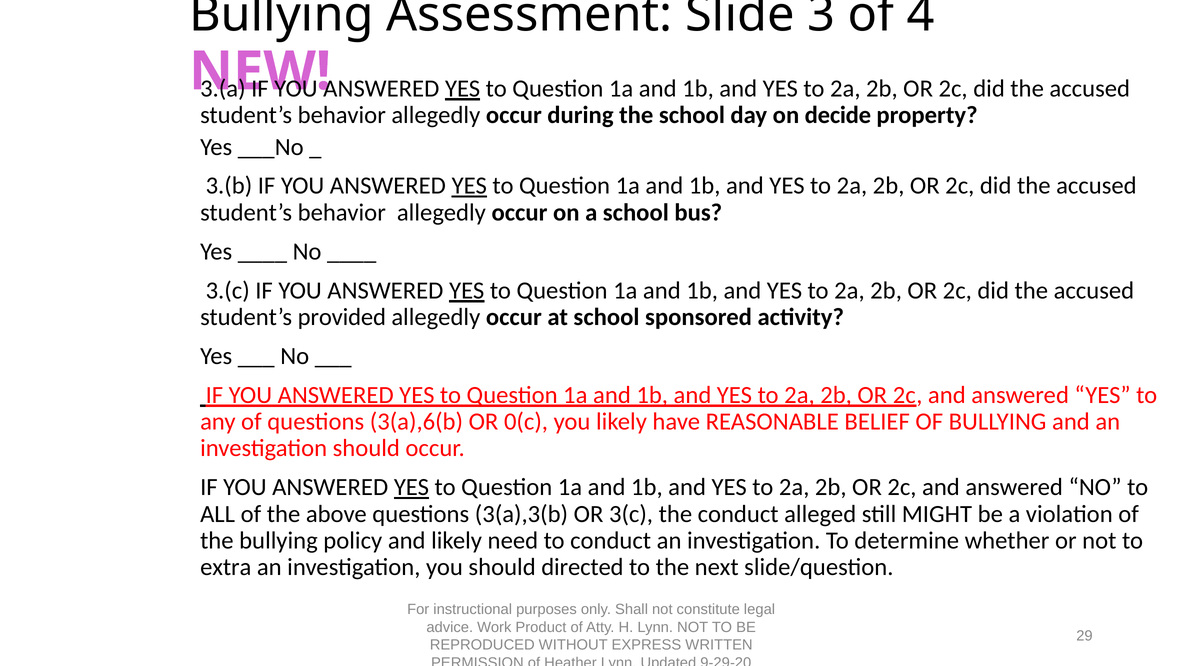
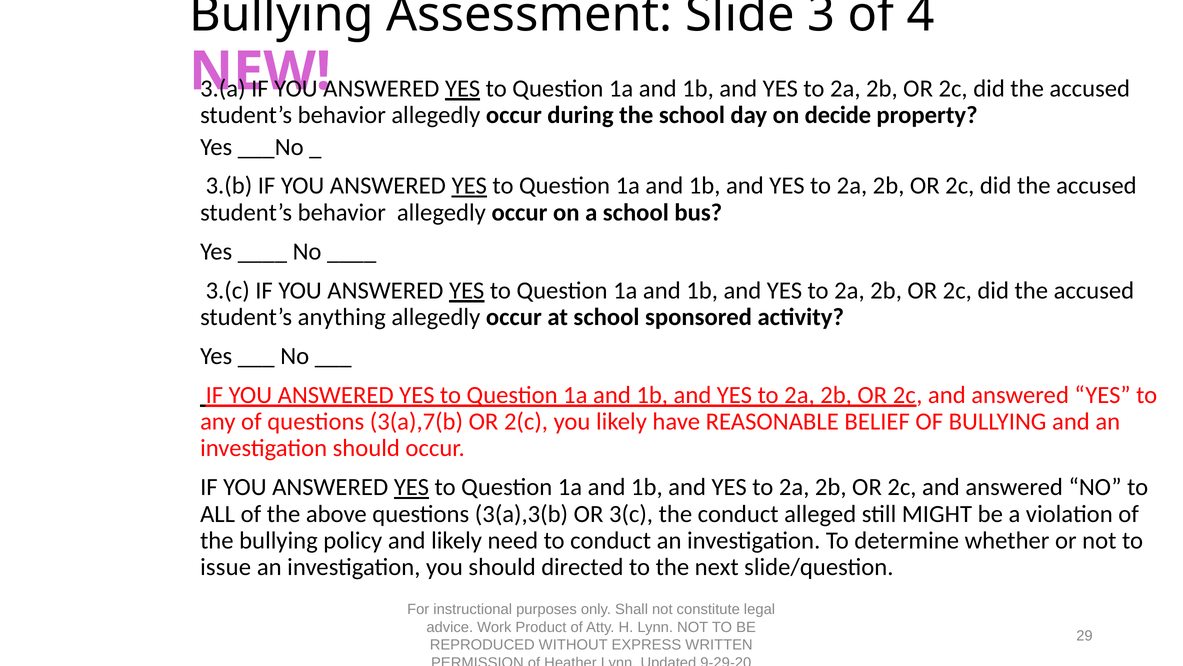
provided: provided -> anything (342, 317)
3(a),6(b: 3(a),6(b -> 3(a),7(b (416, 421)
0(c: 0(c -> 2(c (526, 421)
extra: extra -> issue (226, 567)
